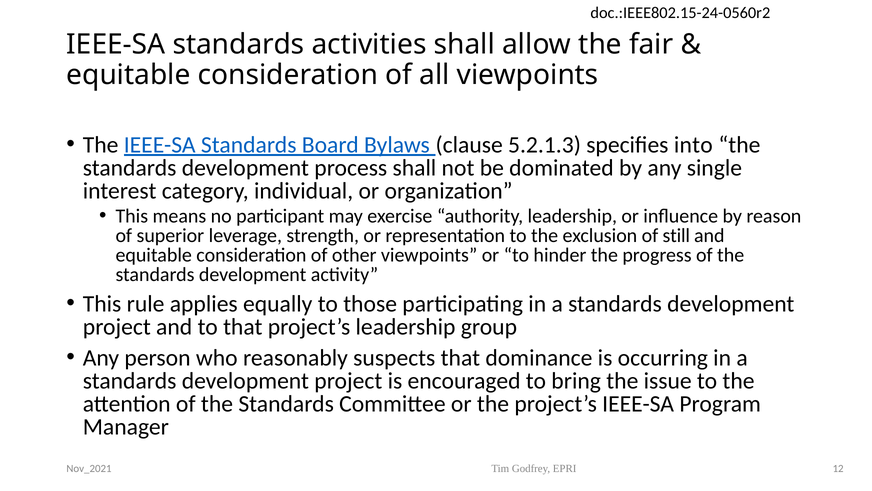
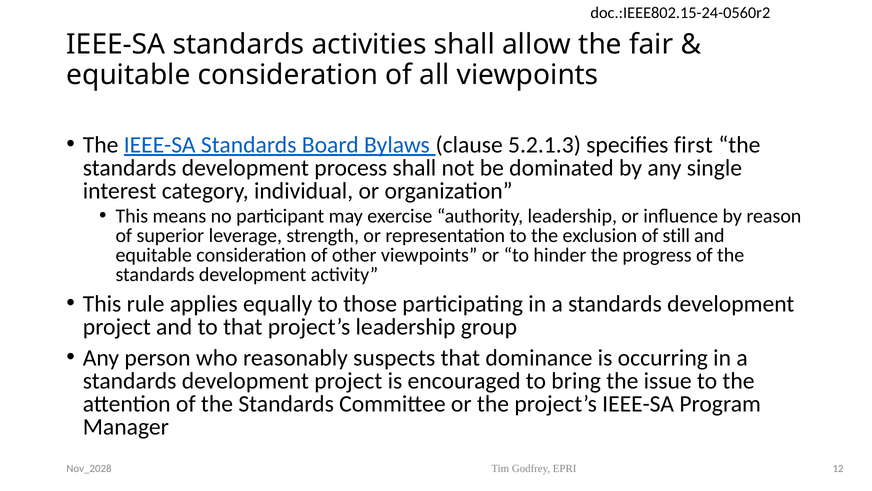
into: into -> first (693, 145)
Nov_2021: Nov_2021 -> Nov_2028 (89, 468)
